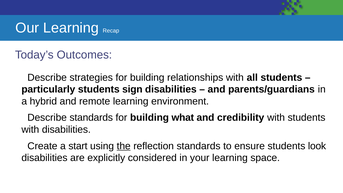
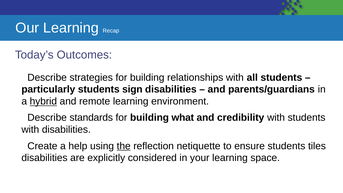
hybrid underline: none -> present (43, 101)
start: start -> help (78, 146)
reflection standards: standards -> netiquette (199, 146)
look: look -> tiles (317, 146)
